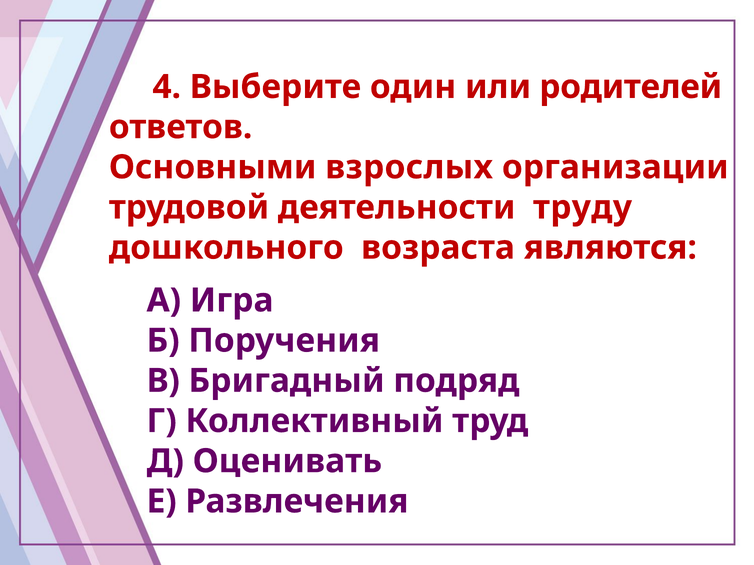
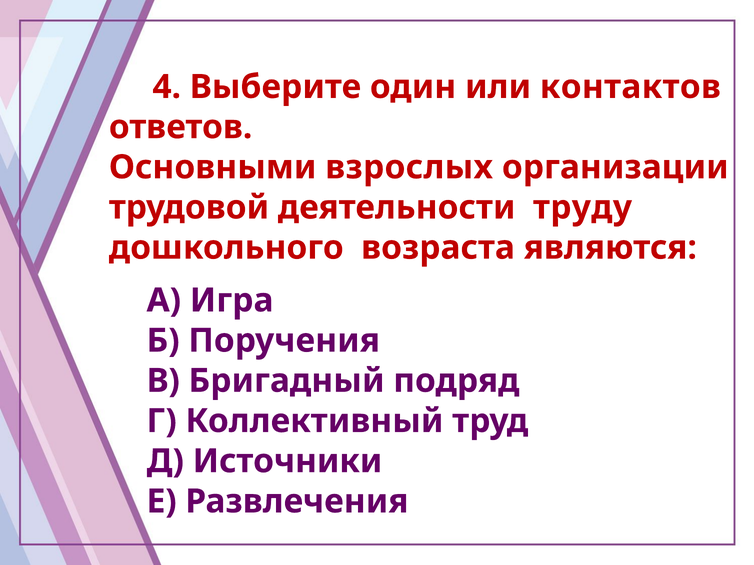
родителей: родителей -> контактов (630, 87)
Оценивать: Оценивать -> Источники (288, 462)
